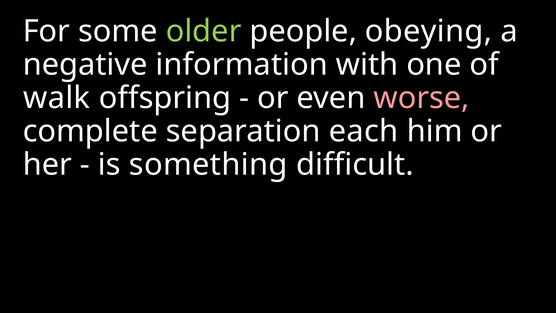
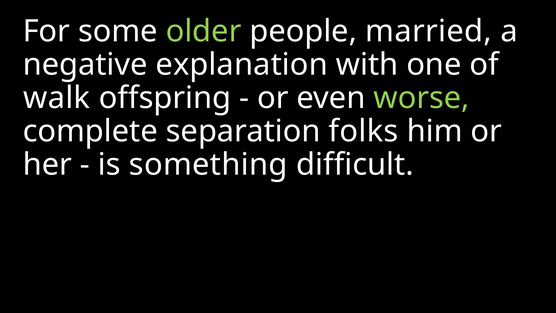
obeying: obeying -> married (429, 31)
information: information -> explanation (242, 65)
worse colour: pink -> light green (422, 98)
each: each -> folks (364, 131)
